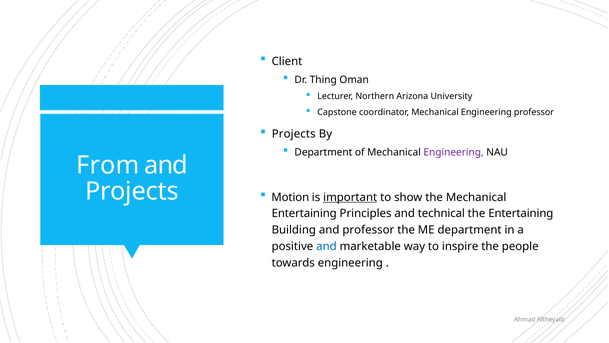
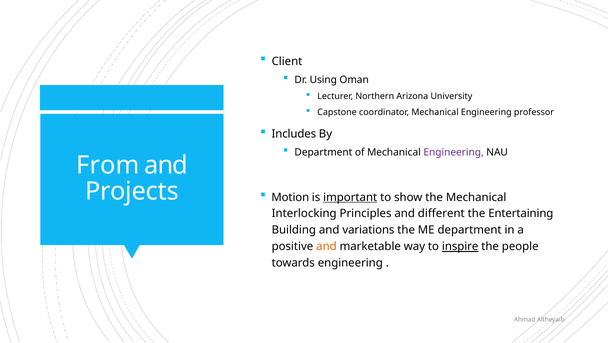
Thing: Thing -> Using (323, 80)
Projects: Projects -> Includes (294, 134)
Entertaining: Entertaining -> Interlocking (304, 213)
technical: technical -> different (441, 213)
and professor: professor -> variations (368, 230)
and colour: blue -> orange (326, 246)
inspire underline: none -> present (460, 246)
